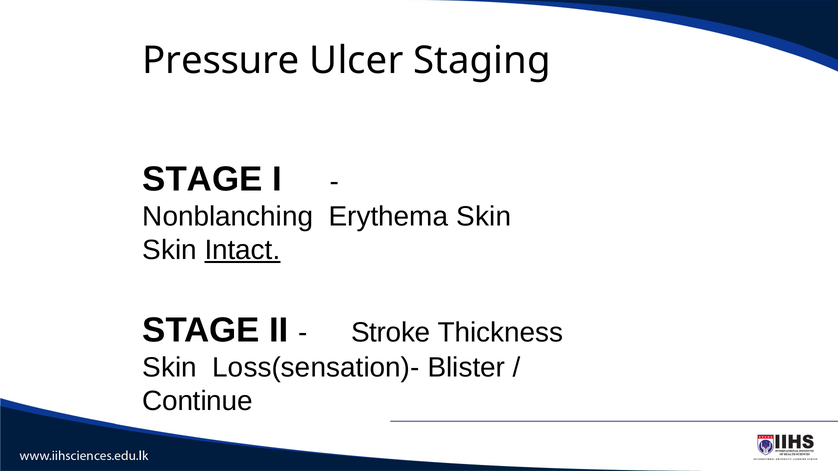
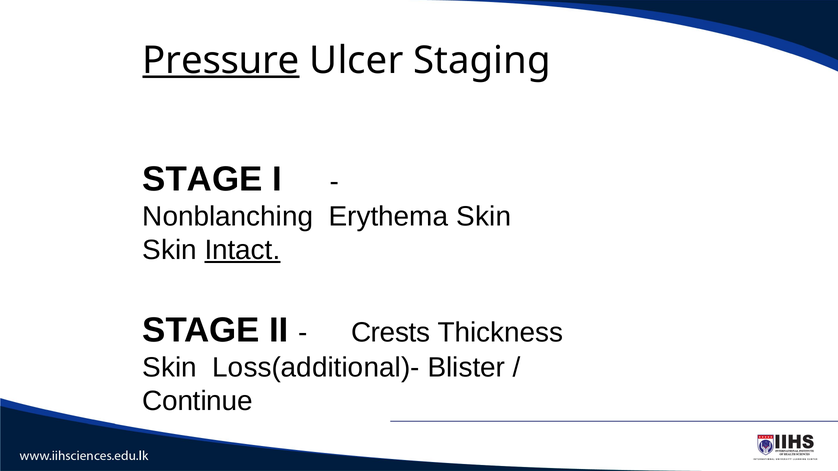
Pressure underline: none -> present (221, 60)
Stroke: Stroke -> Crests (391, 333)
Loss(sensation)-: Loss(sensation)- -> Loss(additional)- (316, 368)
